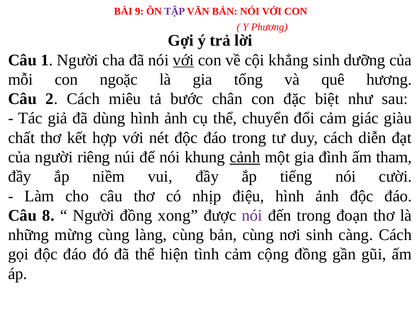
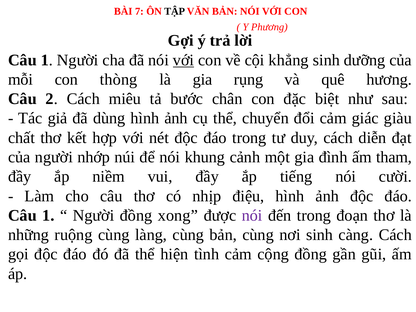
9: 9 -> 7 (139, 11)
TẬP colour: purple -> black (175, 11)
ngoặc: ngoặc -> thòng (119, 79)
tổng: tổng -> rụng (249, 79)
riêng: riêng -> nhớp (94, 157)
cảnh underline: present -> none (245, 157)
8: 8 -> 1 (48, 215)
mừng: mừng -> ruộng (74, 235)
